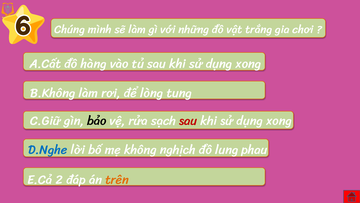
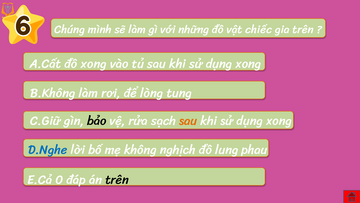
trắng: trắng -> chiếc (259, 29)
gia chơi: chơi -> trên (303, 29)
đồ hàng: hàng -> xong (94, 64)
sau colour: red -> orange (188, 120)
2: 2 -> 0 (59, 179)
trên colour: orange -> black (117, 179)
